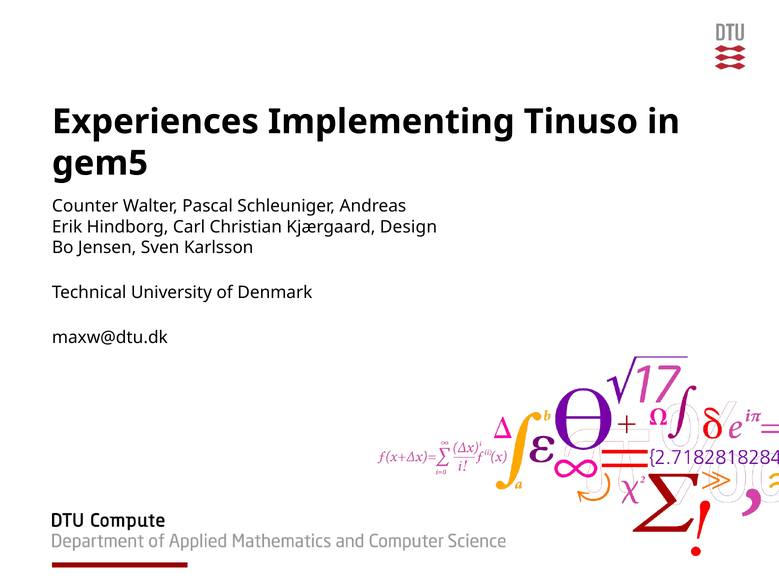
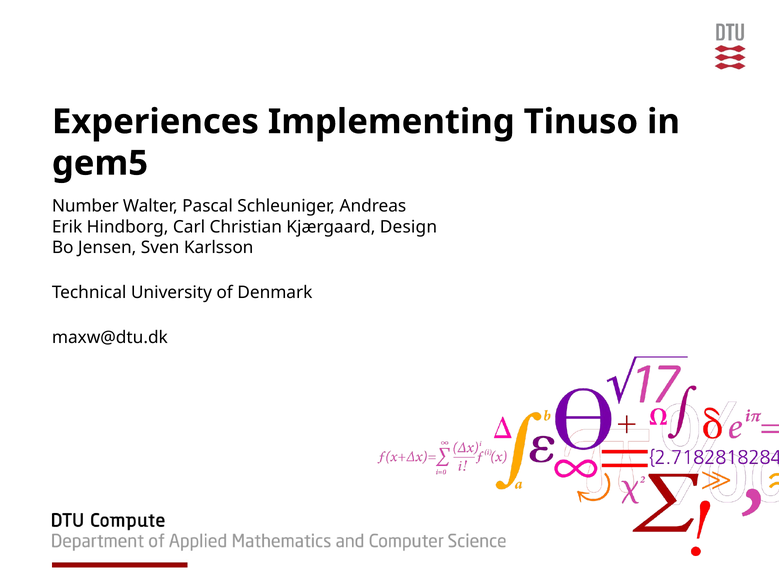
Counter: Counter -> Number (85, 206)
